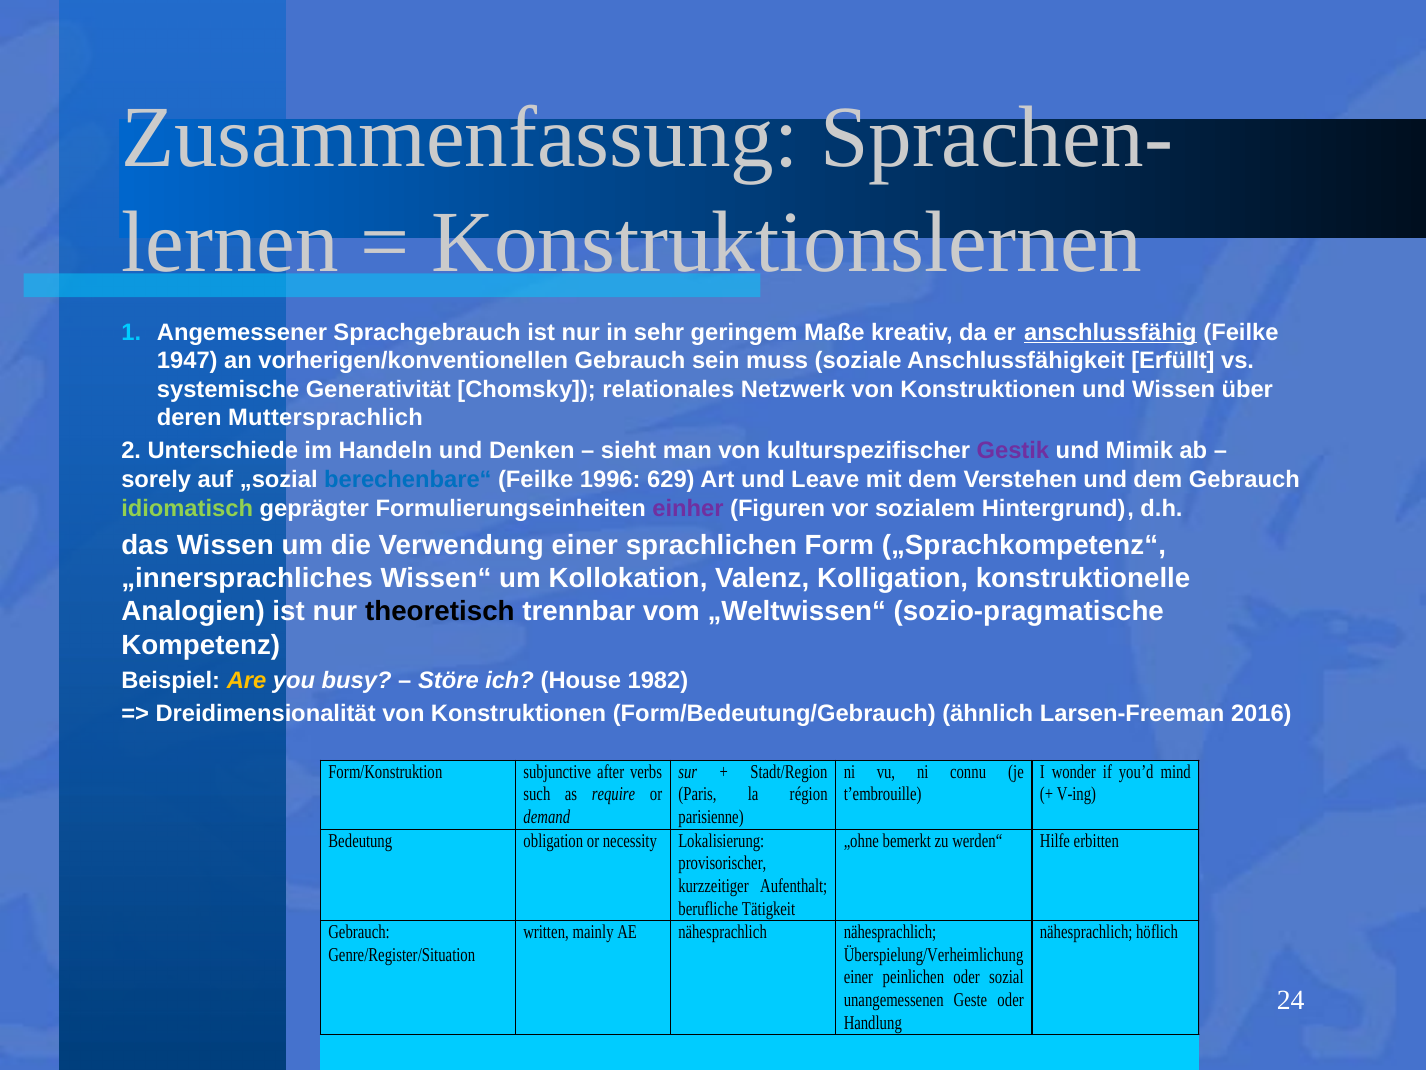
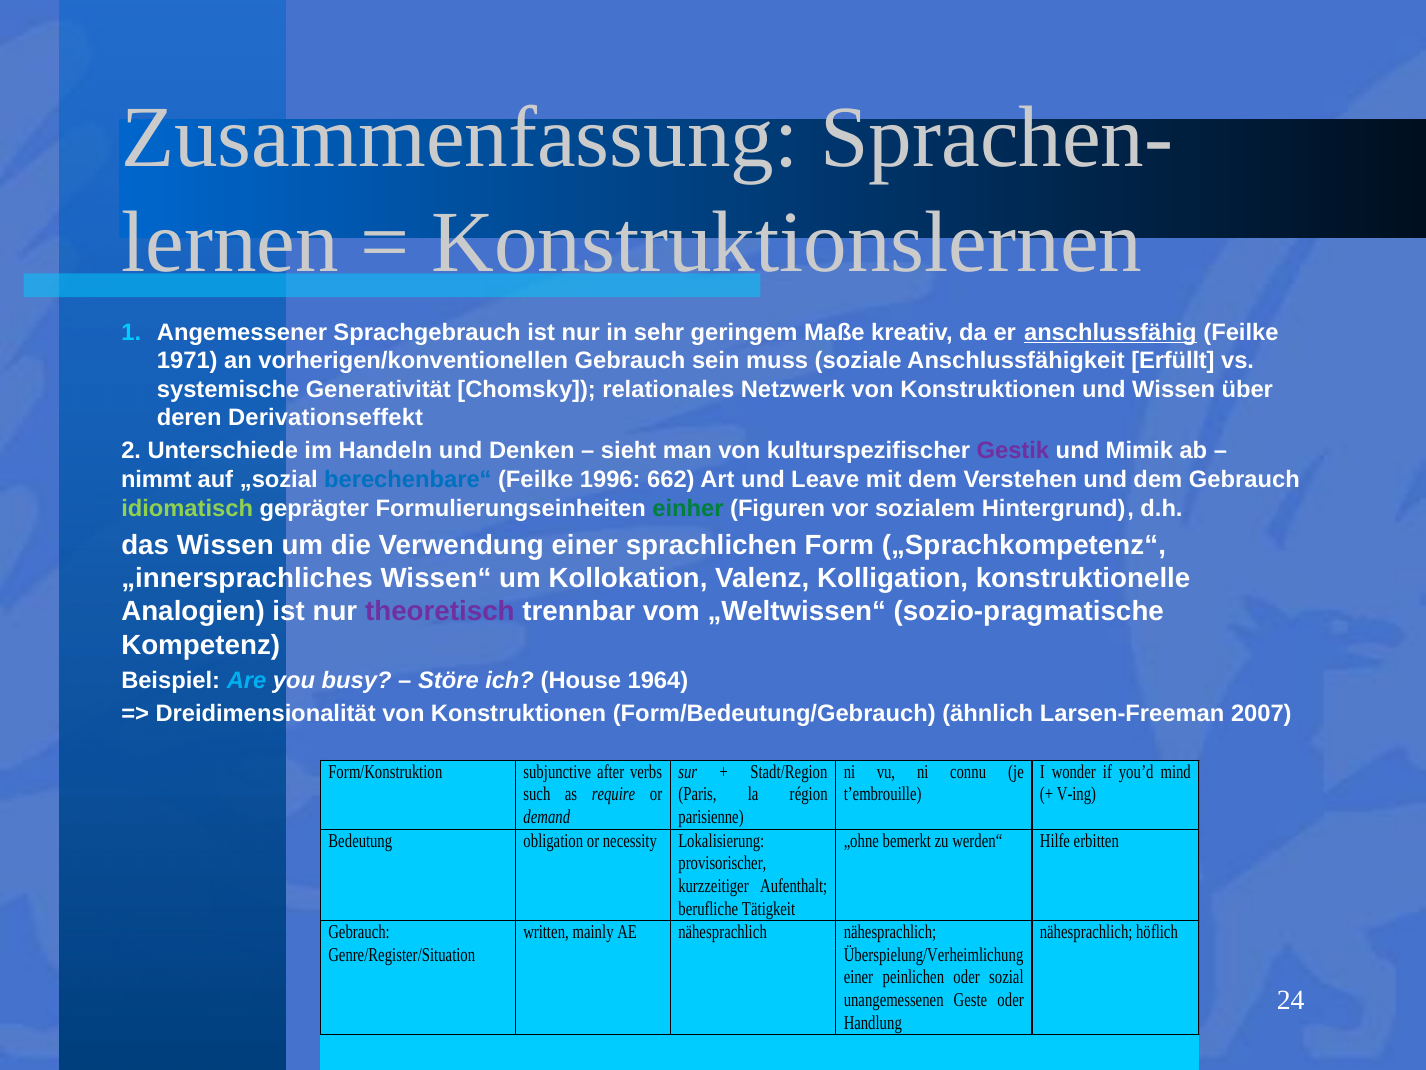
1947: 1947 -> 1971 (187, 361)
Muttersprachlich: Muttersprachlich -> Derivationseffekt (326, 418)
sorely: sorely -> nimmt (156, 479)
629: 629 -> 662 (671, 479)
einher colour: purple -> green (688, 508)
theoretisch colour: black -> purple (440, 611)
Are colour: yellow -> light blue (247, 680)
1982: 1982 -> 1964 (658, 680)
2016: 2016 -> 2007 (1261, 713)
